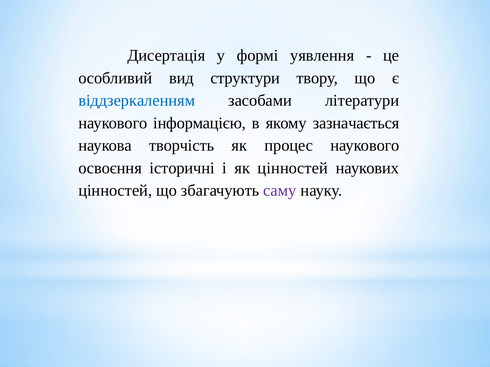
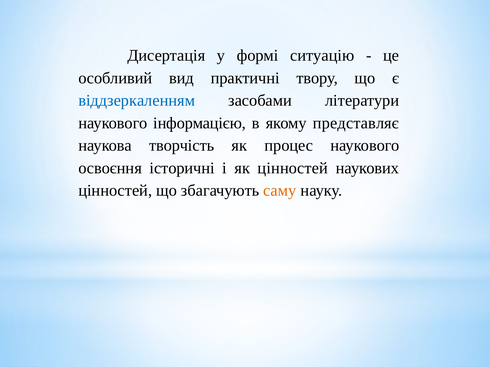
уявлення: уявлення -> ситуацію (322, 56)
структури: структури -> практичні (245, 78)
зазначається: зазначається -> представляє (356, 123)
саму colour: purple -> orange (280, 191)
